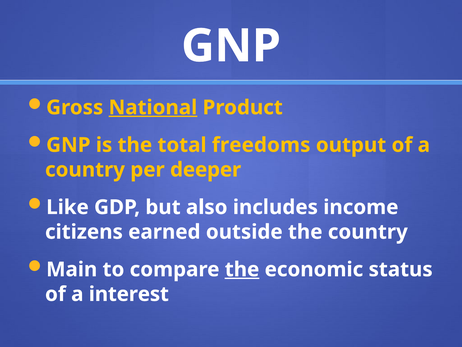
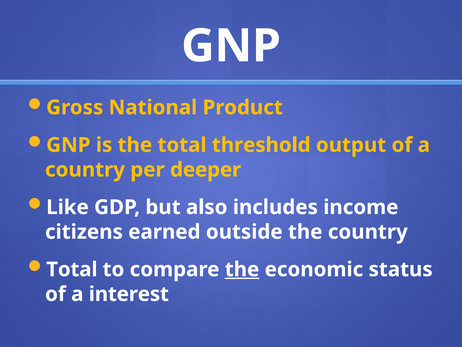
National underline: present -> none (153, 107)
freedoms: freedoms -> threshold (261, 145)
Main: Main -> Total (72, 269)
